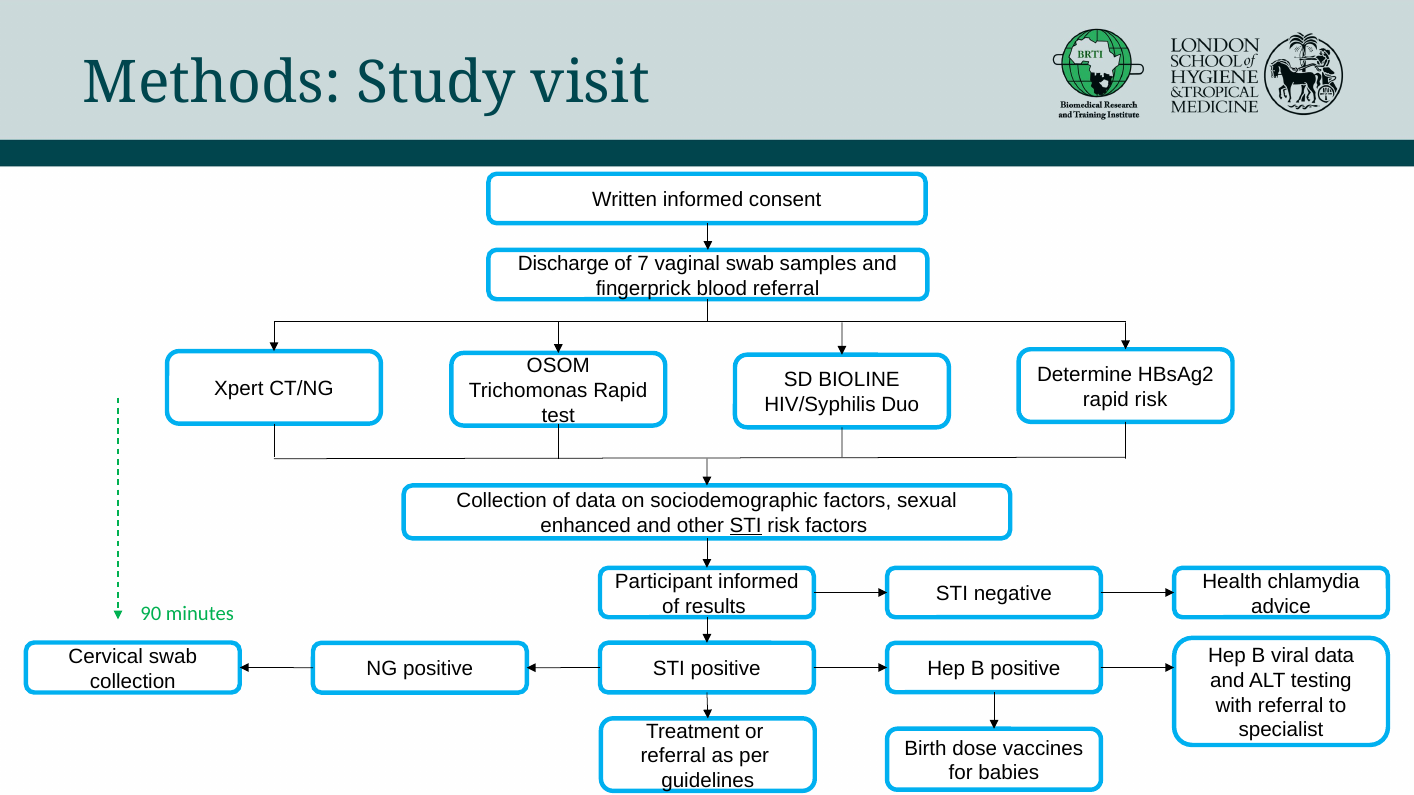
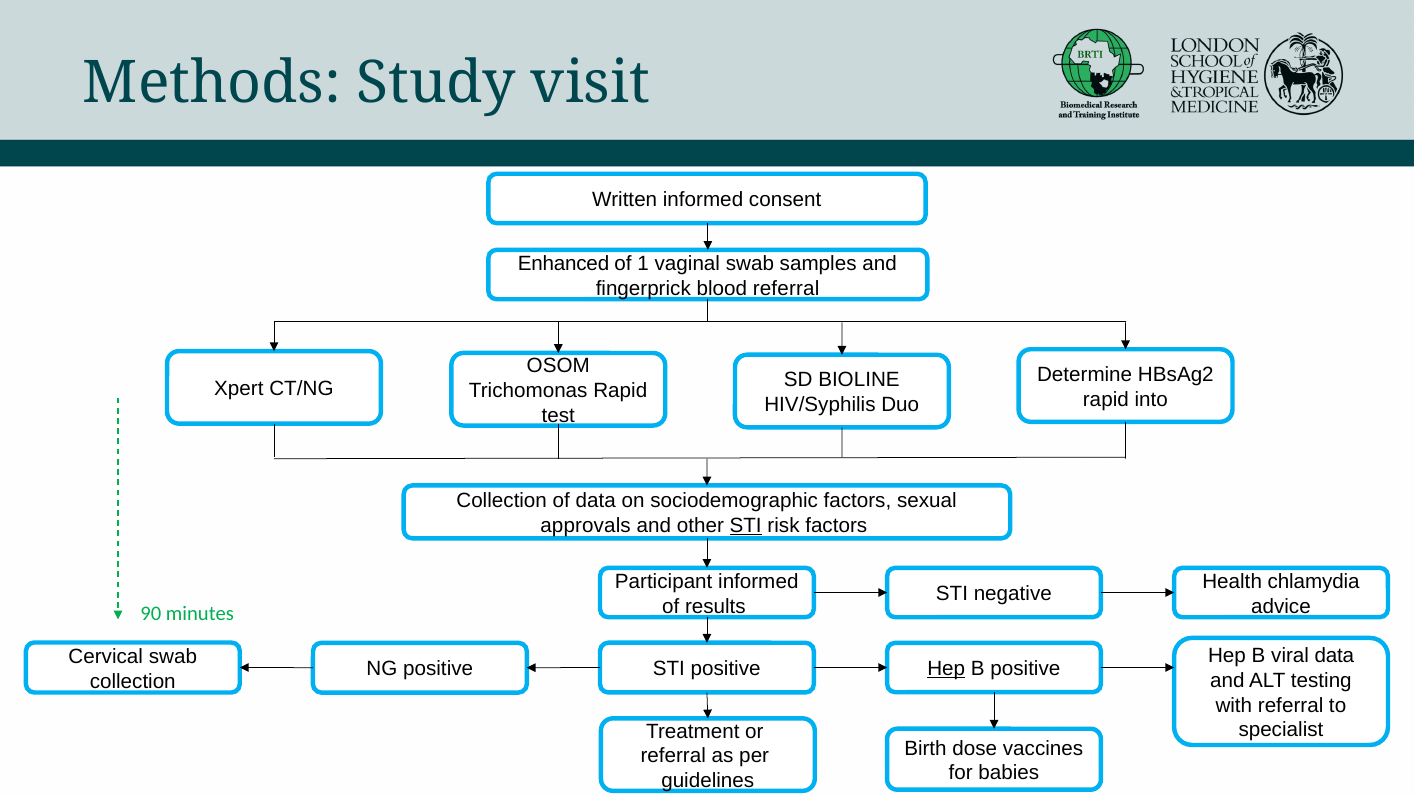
Discharge: Discharge -> Enhanced (564, 264)
7: 7 -> 1 (643, 264)
rapid risk: risk -> into (1151, 400)
enhanced: enhanced -> approvals (586, 526)
Hep underline: none -> present (946, 669)
